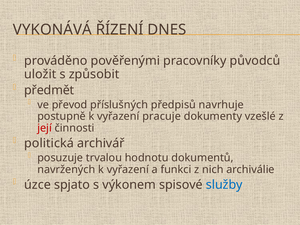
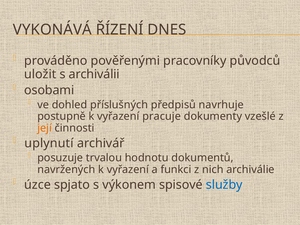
způsobit: způsobit -> archiválii (94, 74)
předmět: předmět -> osobami (49, 90)
převod: převod -> dohled (70, 105)
její colour: red -> orange (45, 128)
politická: politická -> uplynutí (49, 143)
